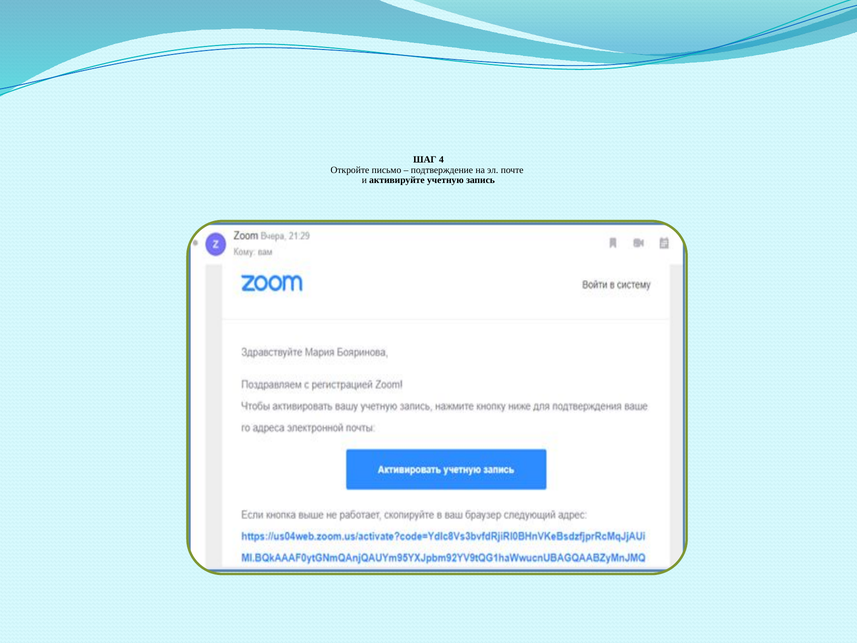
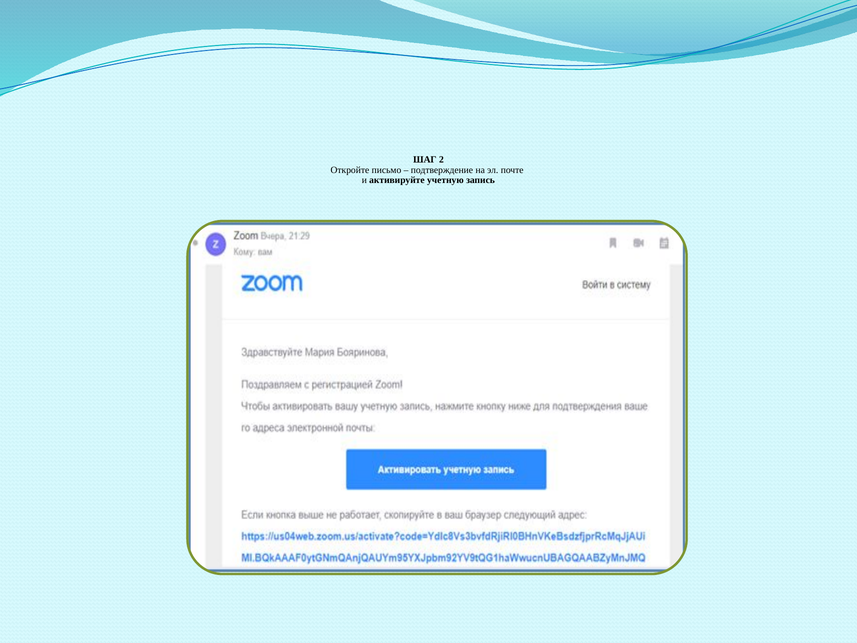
4: 4 -> 2 (441, 160)
